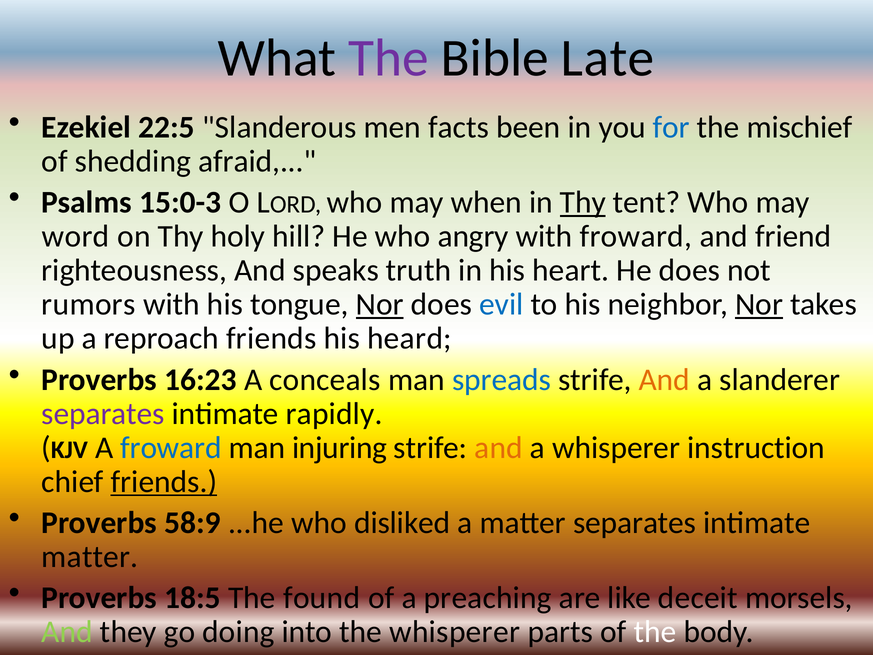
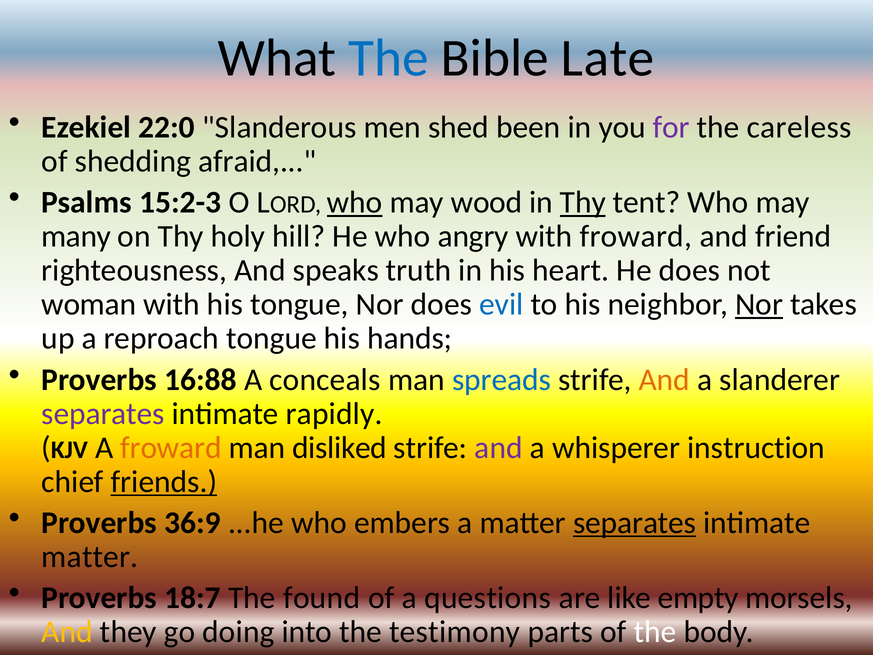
The colour: purple -> blue (388, 58)
22:5: 22:5 -> 22:0 (167, 127)
facts: facts -> shed (459, 127)
for colour: blue -> purple (671, 127)
mischief: mischief -> careless (799, 127)
15:0-3: 15:0-3 -> 15:2-3 (180, 202)
who underline: none -> present (355, 202)
when: when -> wood (487, 202)
word: word -> many (76, 236)
rumors: rumors -> woman (89, 304)
Nor underline: present -> none (380, 304)
reproach friends: friends -> tongue (271, 338)
heard: heard -> hands (410, 338)
16:23: 16:23 -> 16:88 (200, 379)
froward colour: blue -> orange (171, 448)
injuring: injuring -> disliked (340, 448)
and colour: orange -> purple (499, 448)
58:9: 58:9 -> 36:9 (192, 523)
disliked: disliked -> embers (402, 523)
separates underline: none -> present (635, 523)
18:5: 18:5 -> 18:7 (192, 598)
preaching: preaching -> questions (488, 598)
deceit: deceit -> empty (698, 598)
And colour: light green -> yellow (67, 632)
the whisperer: whisperer -> testimony (455, 632)
